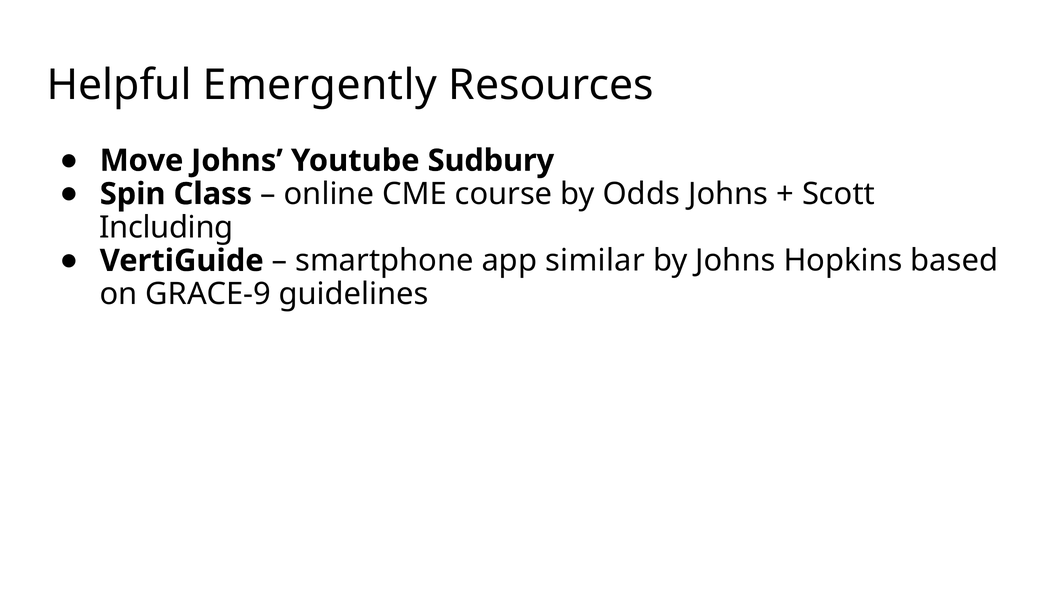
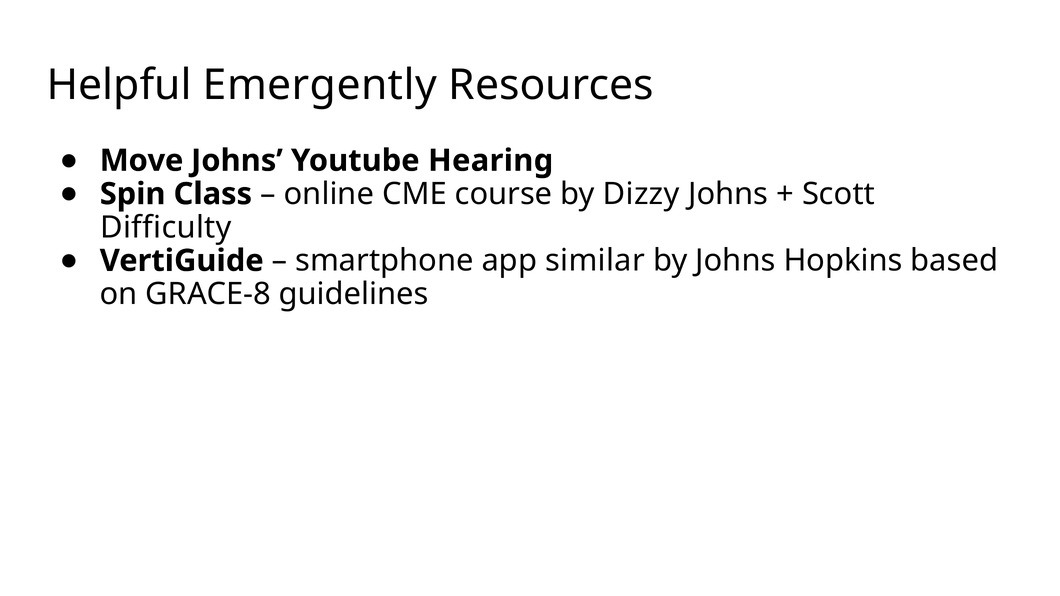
Sudbury: Sudbury -> Hearing (491, 161)
Odds: Odds -> Dizzy (641, 194)
Including: Including -> Difficulty (166, 227)
GRACE-9: GRACE-9 -> GRACE-8 (208, 294)
